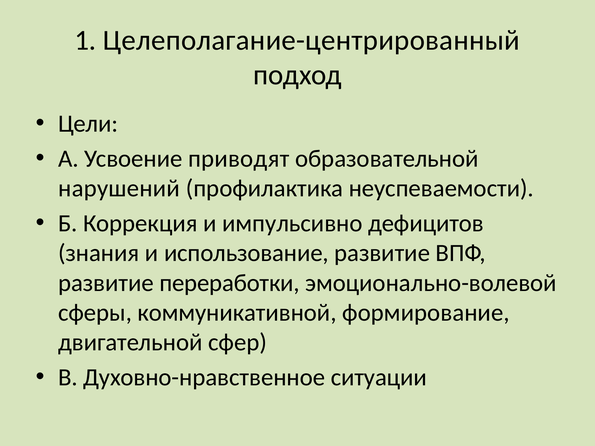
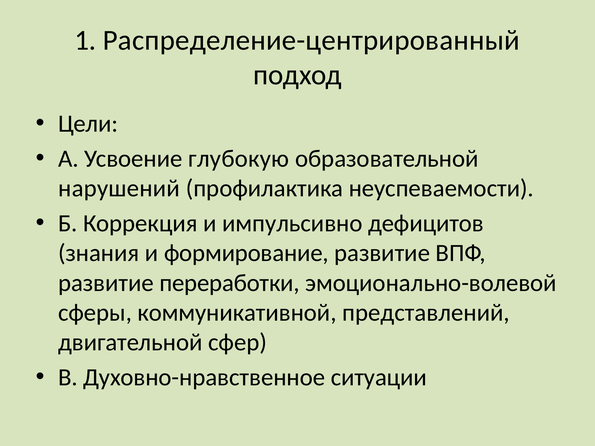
Целеполагание-центрированный: Целеполагание-центрированный -> Распределение-центрированный (311, 40)
приводят: приводят -> глубокую (239, 159)
использование: использование -> формирование (246, 253)
формирование: формирование -> представлений (426, 313)
